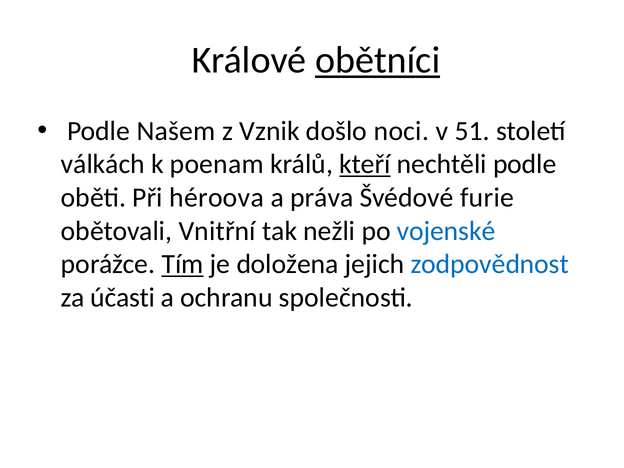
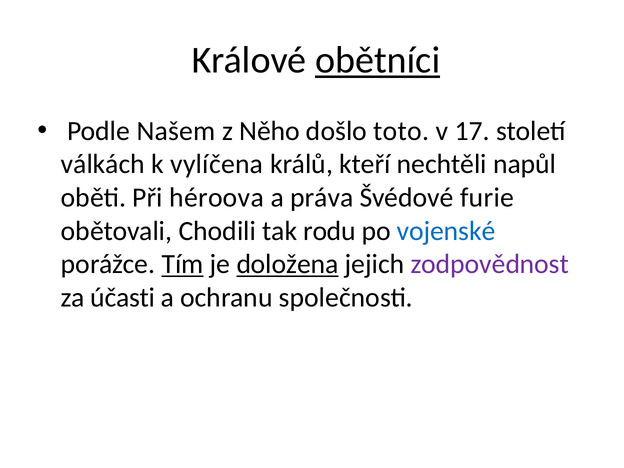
Vznik: Vznik -> Něho (270, 131)
noci: noci -> toto (401, 131)
51: 51 -> 17 (472, 131)
poenam: poenam -> vylíčena (217, 164)
kteří underline: present -> none (365, 164)
nechtěli podle: podle -> napůl (525, 164)
Vnitřní: Vnitřní -> Chodili (217, 231)
nežli: nežli -> rodu (329, 231)
doložena underline: none -> present (288, 264)
zodpovědnost colour: blue -> purple (490, 264)
